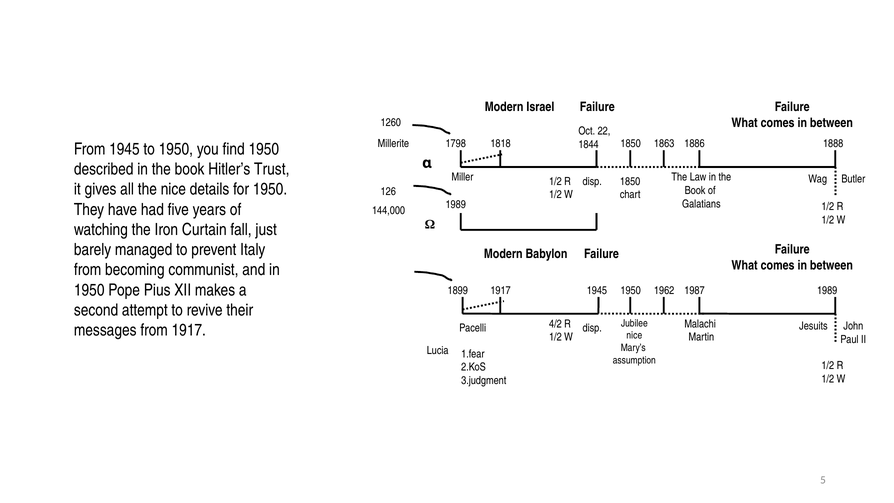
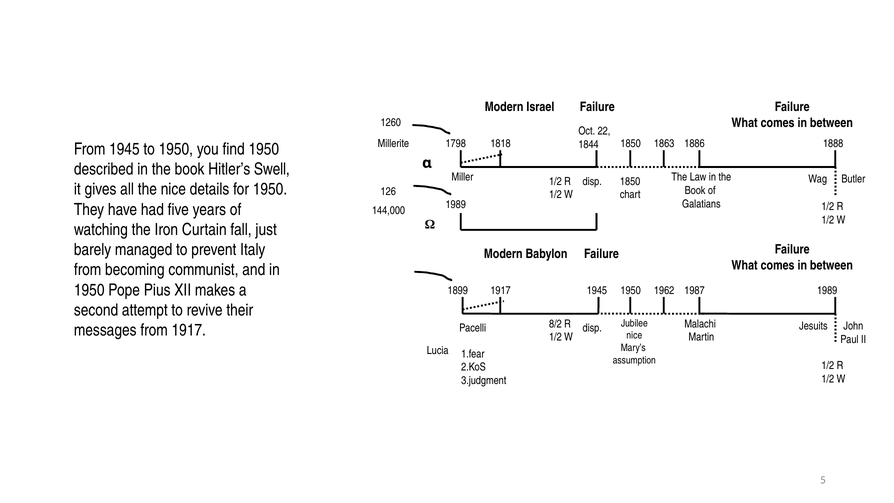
Trust: Trust -> Swell (272, 169)
4/2: 4/2 -> 8/2 (555, 324)
